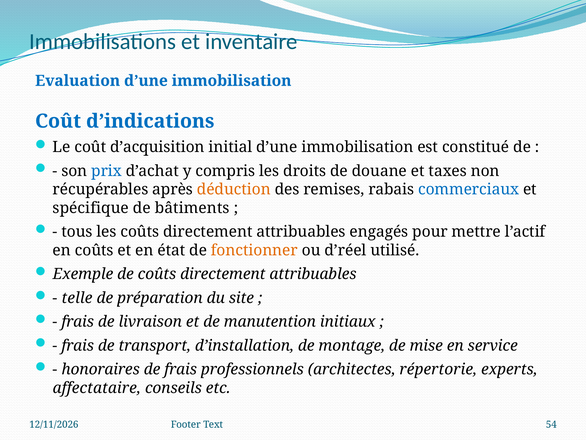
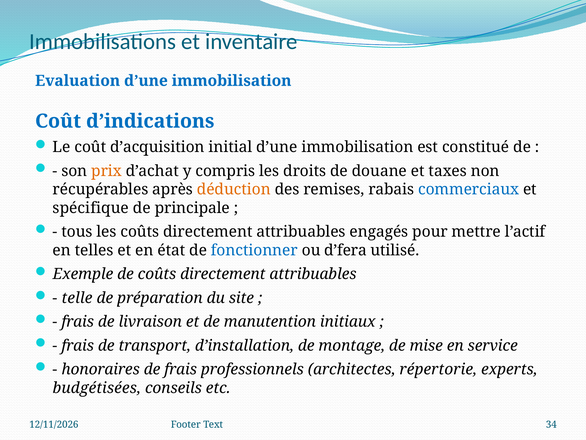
prix colour: blue -> orange (107, 171)
bâtiments: bâtiments -> principale (192, 208)
en coûts: coûts -> telles (94, 250)
fonctionner colour: orange -> blue (254, 250)
d’réel: d’réel -> d’fera (346, 250)
affectataire: affectataire -> budgétisées (97, 387)
54: 54 -> 34 (551, 424)
